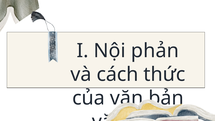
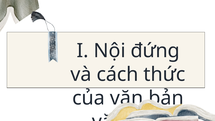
phản: phản -> đứng (155, 51)
